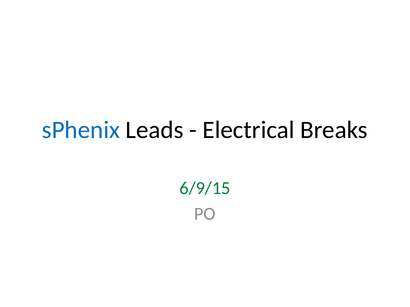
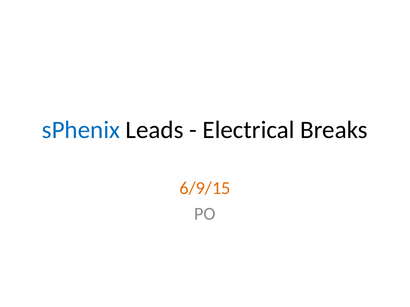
6/9/15 colour: green -> orange (205, 189)
